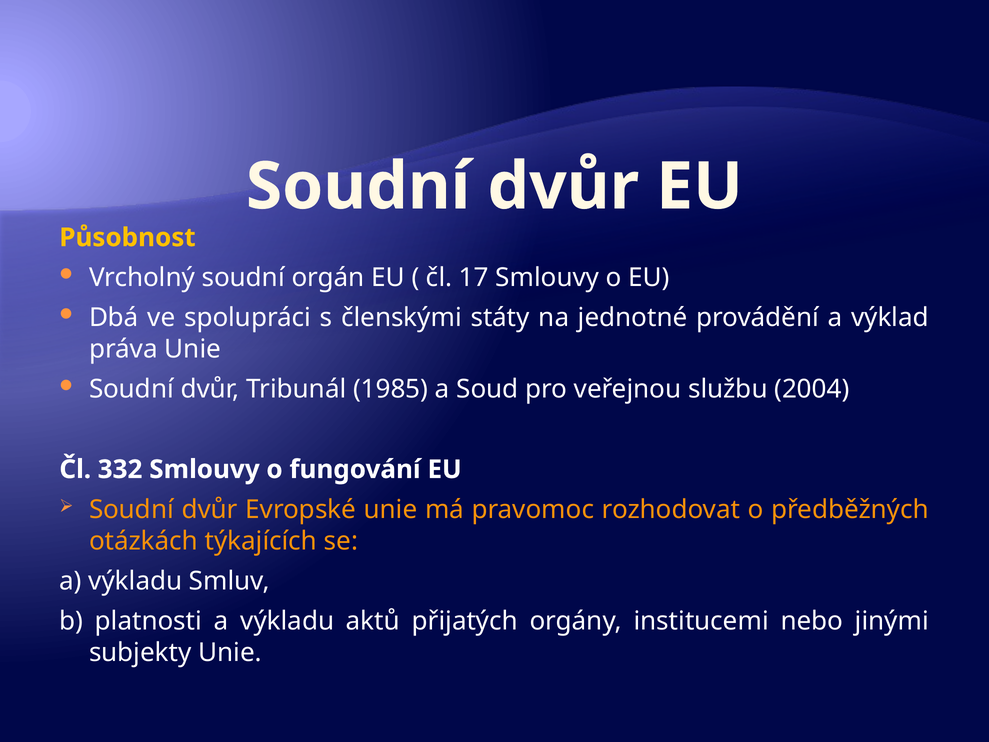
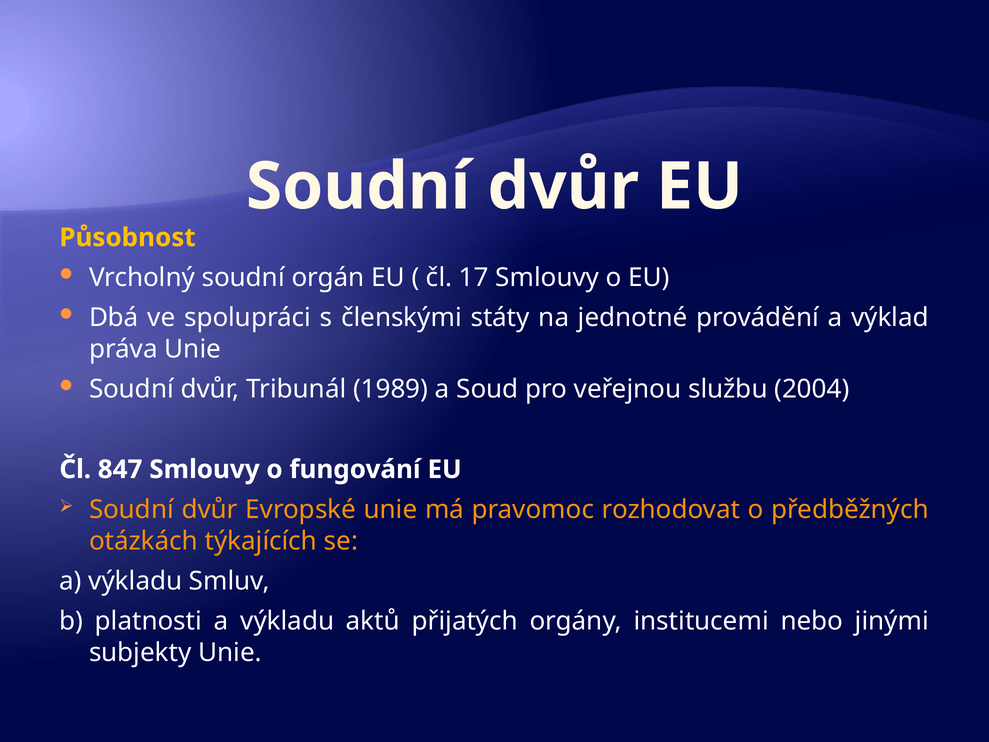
1985: 1985 -> 1989 (391, 389)
332: 332 -> 847 (120, 469)
